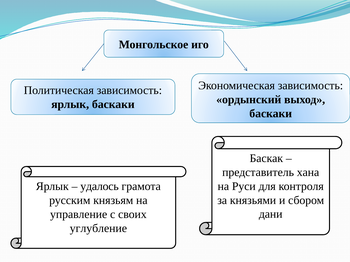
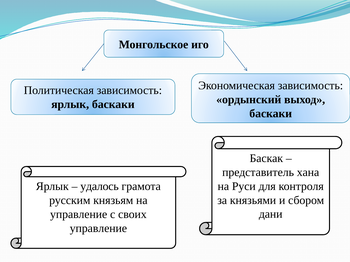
углубление: углубление -> управление (98, 229)
